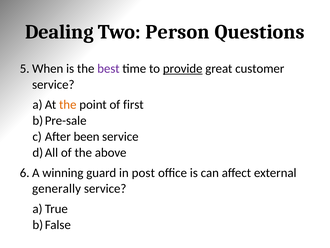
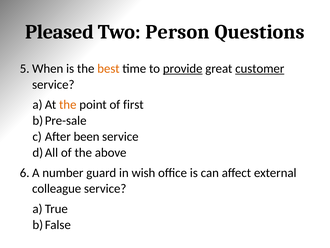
Dealing: Dealing -> Pleased (59, 32)
best colour: purple -> orange (108, 69)
customer underline: none -> present (260, 69)
winning: winning -> number (63, 172)
post: post -> wish (143, 172)
generally: generally -> colleague (57, 188)
